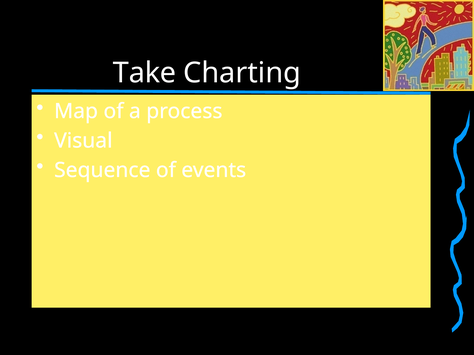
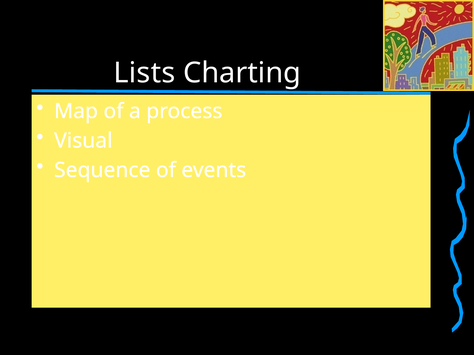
Take: Take -> Lists (144, 73)
